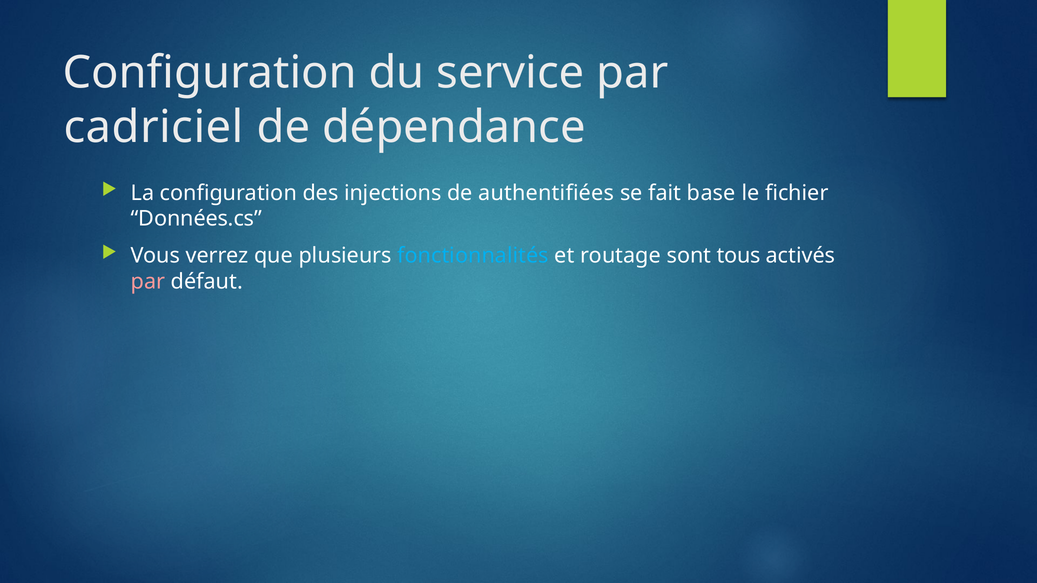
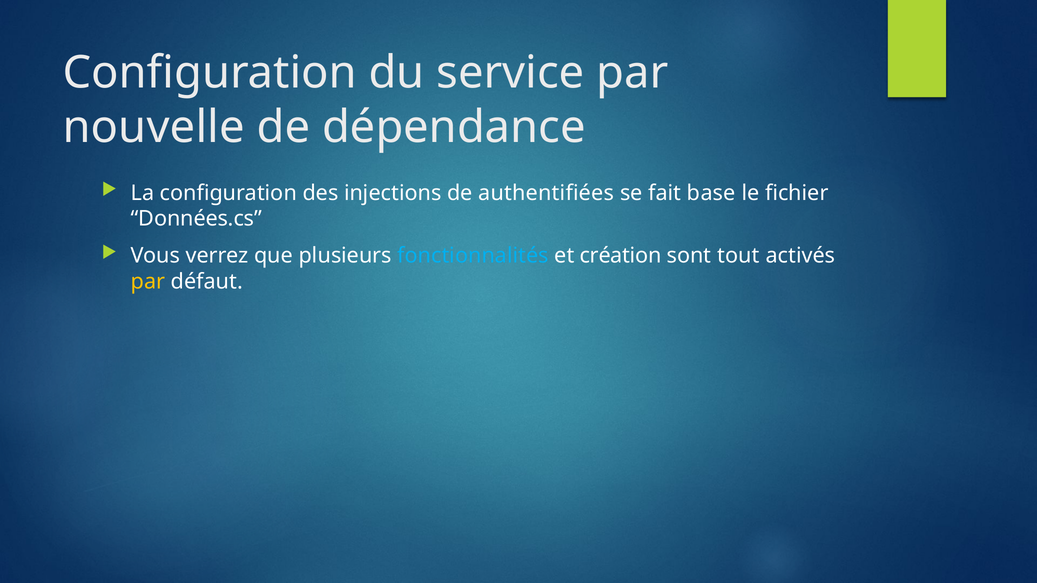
cadriciel: cadriciel -> nouvelle (154, 127)
routage: routage -> création (621, 256)
tous: tous -> tout (738, 256)
par colour: pink -> yellow (148, 282)
